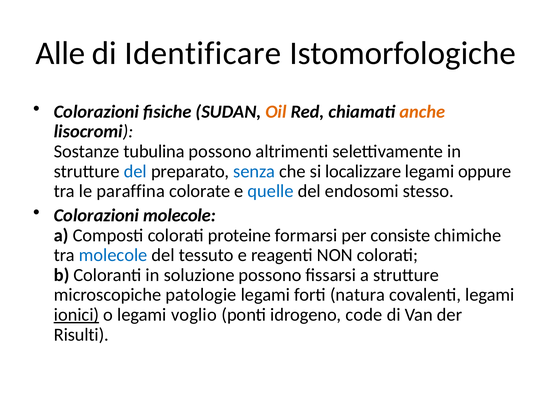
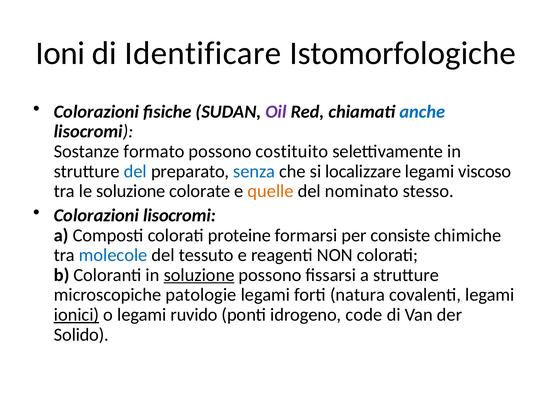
Alle: Alle -> Ioni (60, 53)
Oil colour: orange -> purple (276, 112)
anche colour: orange -> blue (422, 112)
tubulina: tubulina -> formato (154, 151)
altrimenti: altrimenti -> costituito (292, 151)
oppure: oppure -> viscoso (485, 171)
le paraffina: paraffina -> soluzione (131, 191)
quelle colour: blue -> orange (271, 191)
endosomi: endosomi -> nominato (362, 191)
Colorazioni molecole: molecole -> lisocromi (180, 215)
soluzione underline: none -> present (199, 275)
voglio: voglio -> ruvido (194, 315)
Risulti: Risulti -> Solido (81, 335)
